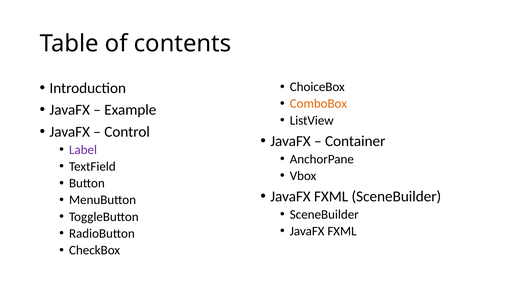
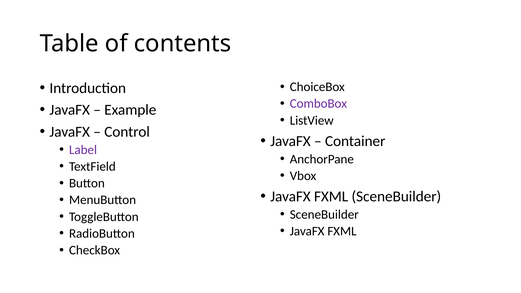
ComboBox colour: orange -> purple (318, 104)
